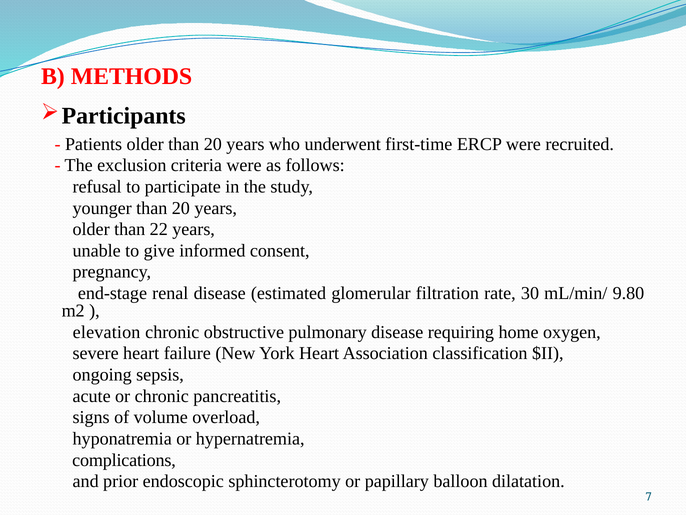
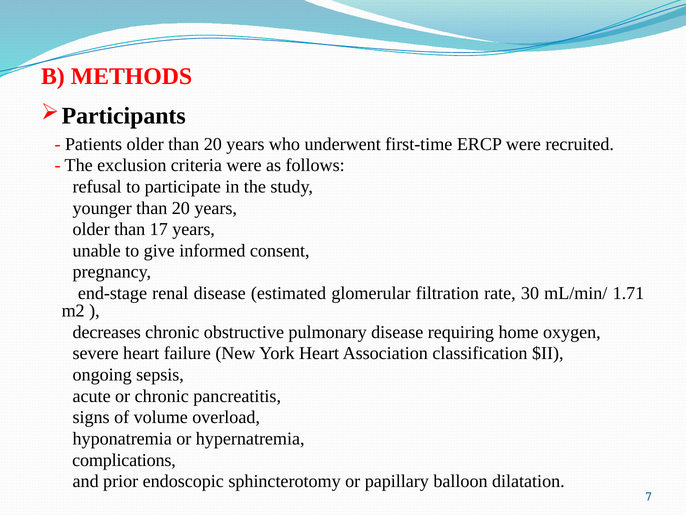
22: 22 -> 17 (159, 229)
9.80: 9.80 -> 1.71 (628, 293)
elevation: elevation -> decreases (107, 332)
